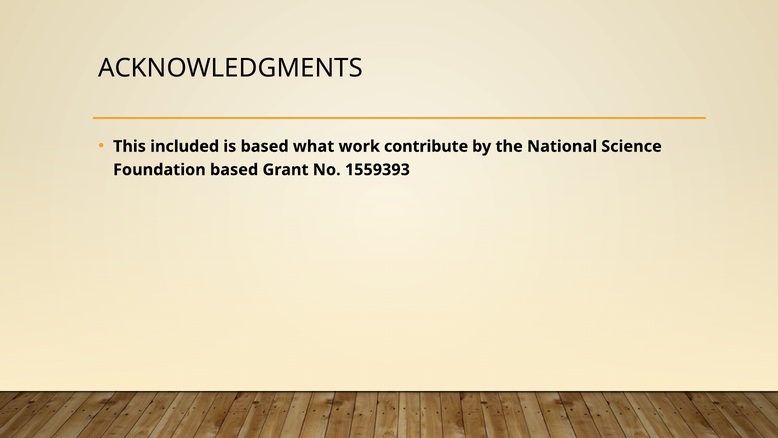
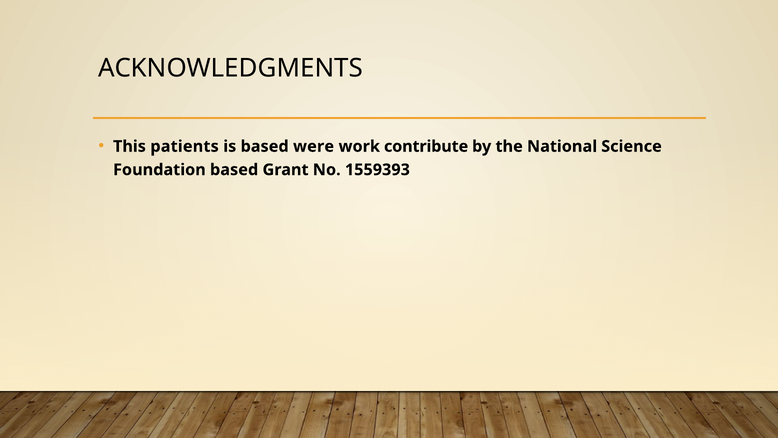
included: included -> patients (185, 146)
what: what -> were (314, 146)
